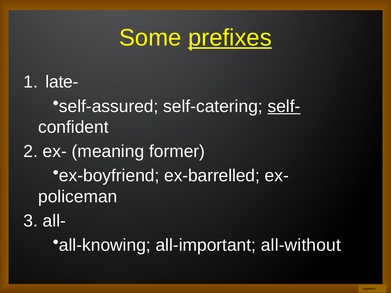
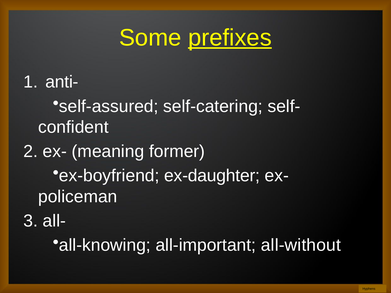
late-: late- -> anti- (62, 82)
self- underline: present -> none (284, 106)
ex-barrelled: ex-barrelled -> ex-daughter (212, 176)
